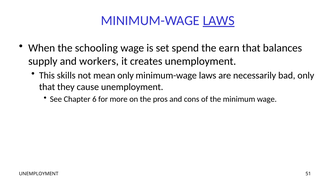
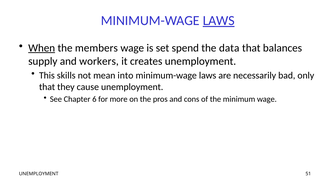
When underline: none -> present (42, 48)
schooling: schooling -> members (96, 48)
earn: earn -> data (229, 48)
mean only: only -> into (125, 75)
